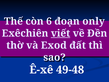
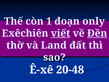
6: 6 -> 1 (49, 21)
Đền underline: none -> present (97, 33)
Exod: Exod -> Land (54, 45)
49-48: 49-48 -> 20-48 (70, 70)
